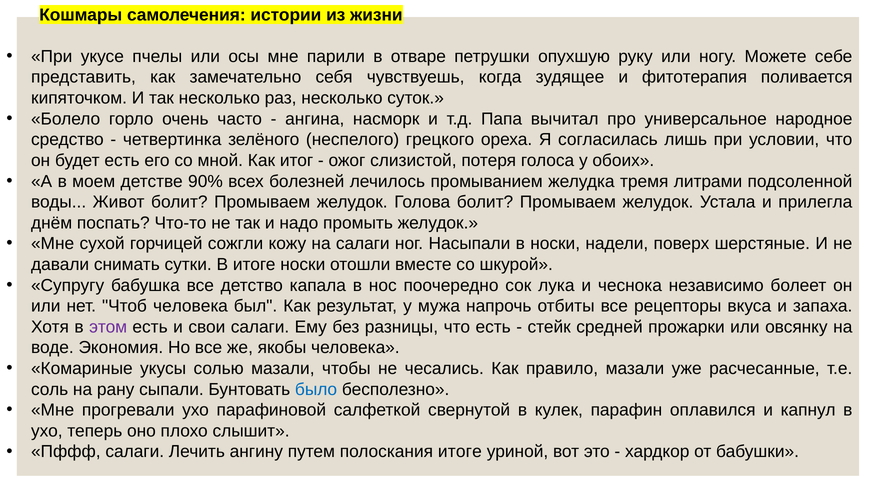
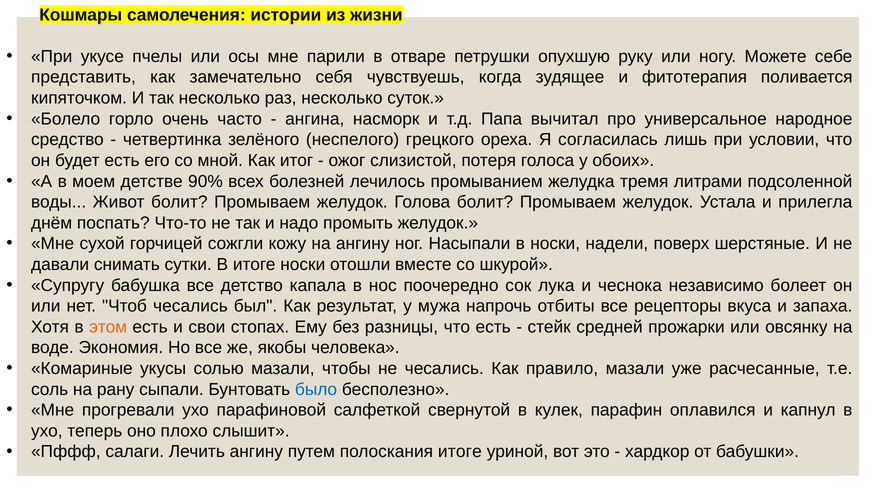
на салаги: салаги -> ангину (363, 244)
Чтоб человека: человека -> чесались (190, 306)
этом colour: purple -> orange (108, 327)
свои салаги: салаги -> стопах (260, 327)
